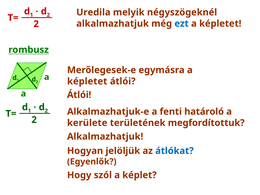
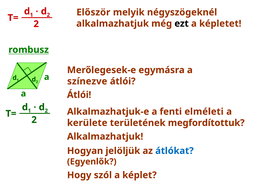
Uredila: Uredila -> Először (93, 12)
ezt colour: blue -> black (182, 24)
képletet: képletet -> színezve (87, 81)
határoló: határoló -> elméleti (204, 112)
